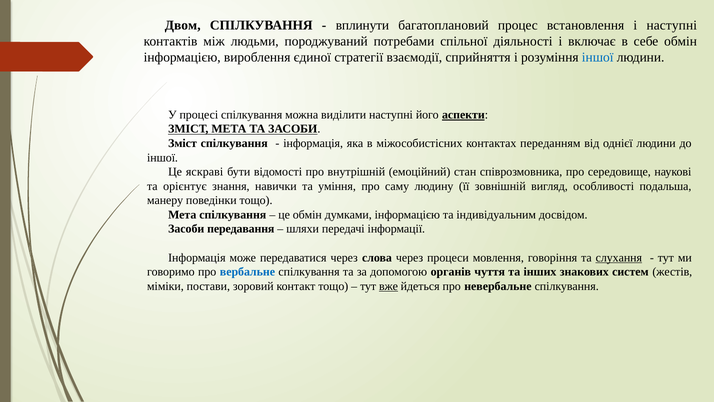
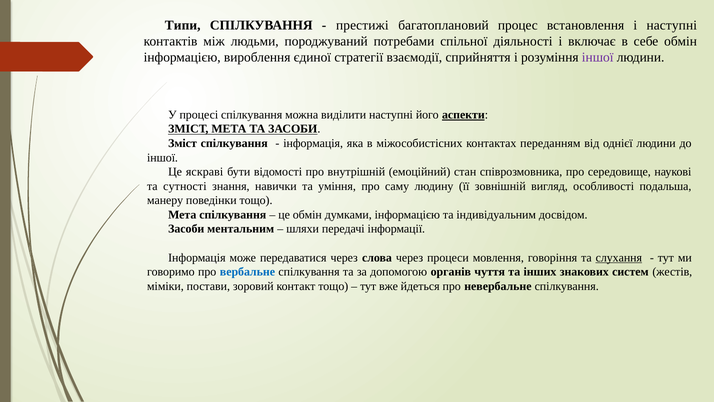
Двом: Двом -> Типи (183, 25)
вплинути: вплинути -> престижі (362, 25)
іншої colour: blue -> purple (598, 57)
орієнтує: орієнтує -> сутності (185, 186)
передавання: передавання -> ментальним (241, 229)
вже underline: present -> none (389, 286)
